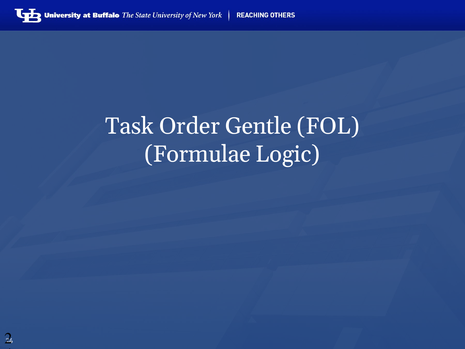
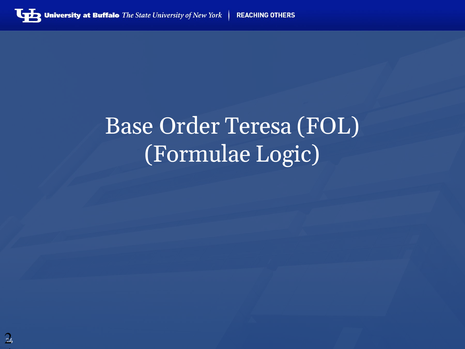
Task: Task -> Base (129, 126)
Gentle: Gentle -> Teresa (258, 126)
